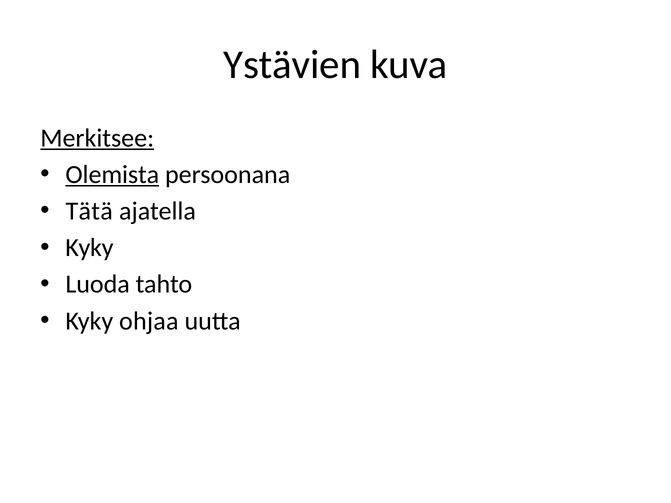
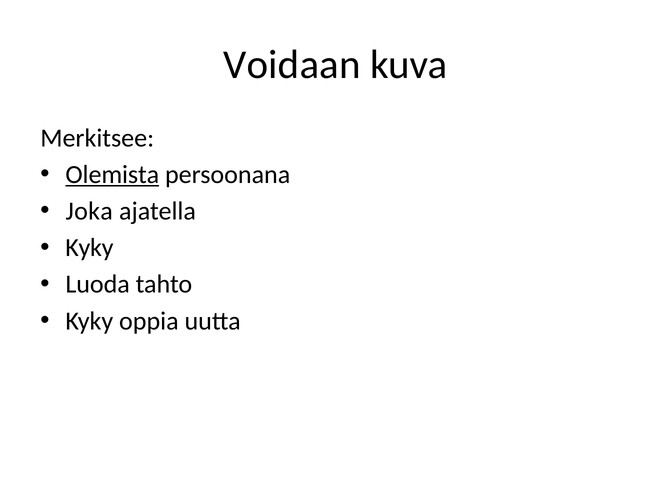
Ystävien: Ystävien -> Voidaan (292, 65)
Merkitsee underline: present -> none (97, 138)
Tätä: Tätä -> Joka (89, 211)
ohjaa: ohjaa -> oppia (149, 321)
